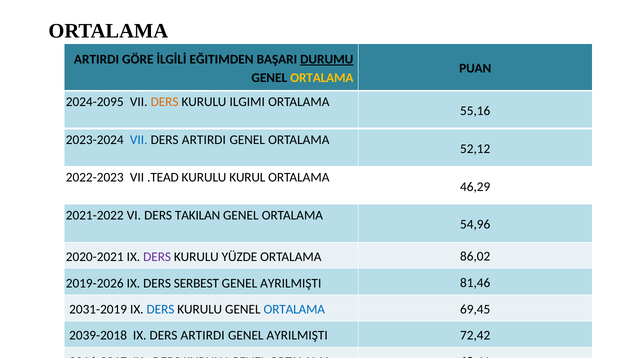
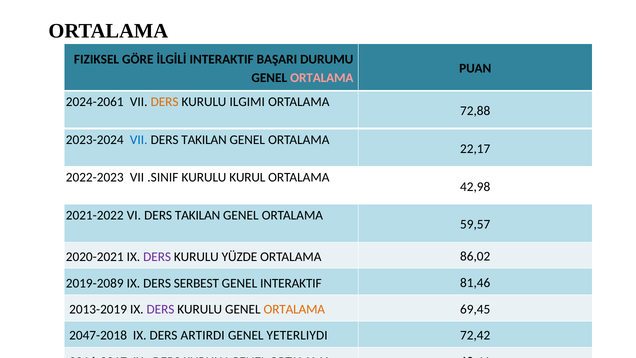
ARTIRDI: ARTIRDI -> FIZIKSEL (97, 59)
İLGİLİ EĞITIMDEN: EĞITIMDEN -> INTERAKTIF (222, 59)
DURUMU underline: present -> none (327, 59)
ORTALAMA colour: yellow -> pink (322, 78)
2024-2095: 2024-2095 -> 2024-2061 (95, 102)
55,16: 55,16 -> 72,88 (475, 111)
ARTIRDI: ARTIRDI -> TAKILAN (204, 140)
52,12: 52,12 -> 22,17 (475, 149)
.TEAD: .TEAD -> .SINIF (163, 177)
46,29: 46,29 -> 42,98 (475, 187)
54,96: 54,96 -> 59,57 (475, 224)
2019-2026: 2019-2026 -> 2019-2089 (95, 283)
AYRILMIŞTI: AYRILMIŞTI -> INTERAKTIF (291, 283)
2031-2019: 2031-2019 -> 2013-2019 (98, 309)
DERS colour: blue -> purple (160, 309)
ORTALAMA colour: blue -> orange (294, 309)
2039-2018: 2039-2018 -> 2047-2018 (98, 335)
AYRILMIŞTI: AYRILMIŞTI -> YETERLIYDI (297, 335)
